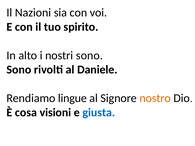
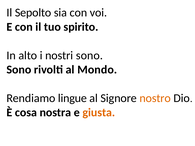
Nazioni: Nazioni -> Sepolto (33, 13)
Daniele: Daniele -> Mondo (97, 70)
visioni: visioni -> nostra (55, 113)
giusta colour: blue -> orange (99, 113)
